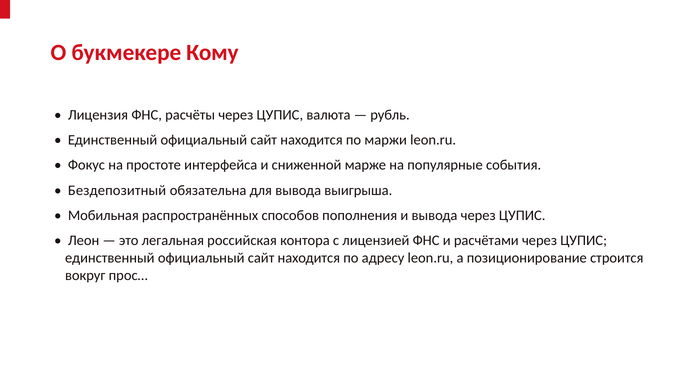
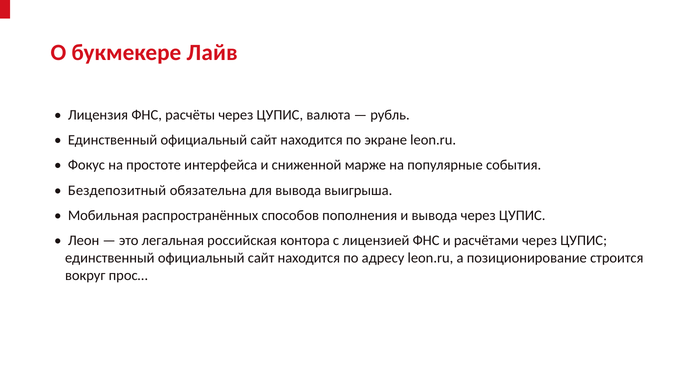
Кому: Кому -> Лайв (212, 52)
маржи: маржи -> экране (386, 140)
